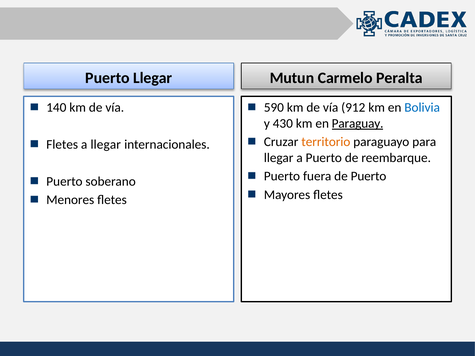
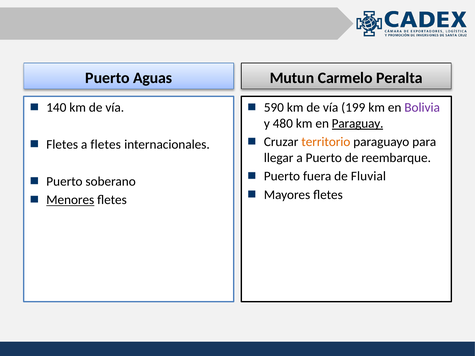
Puerto Llegar: Llegar -> Aguas (153, 78)
912: 912 -> 199 (353, 108)
Bolivia colour: blue -> purple (422, 108)
430: 430 -> 480 (283, 124)
a llegar: llegar -> fletes (106, 145)
de Puerto: Puerto -> Fluvial (368, 176)
Menores underline: none -> present (70, 200)
